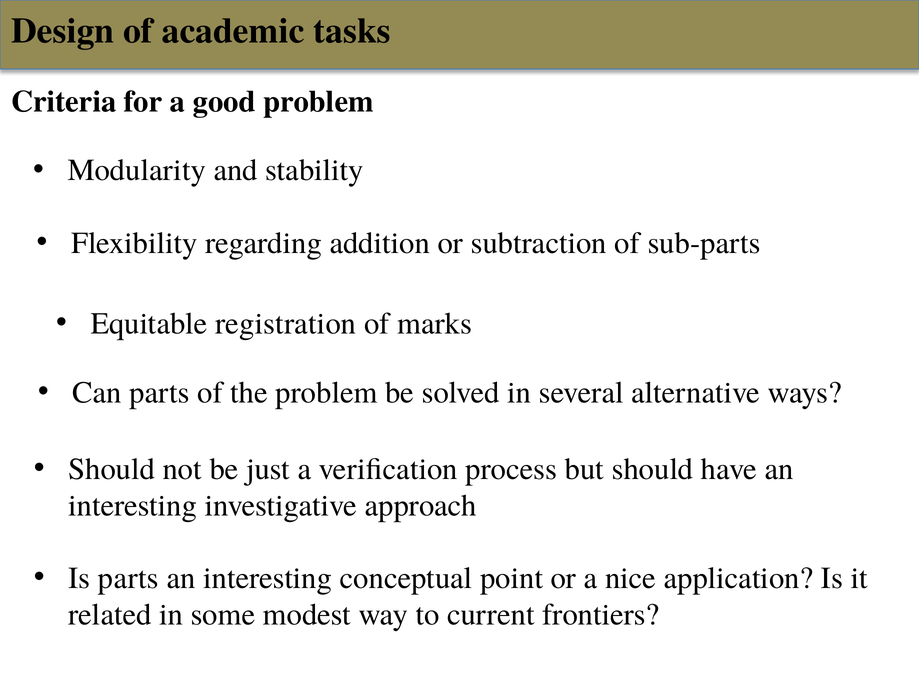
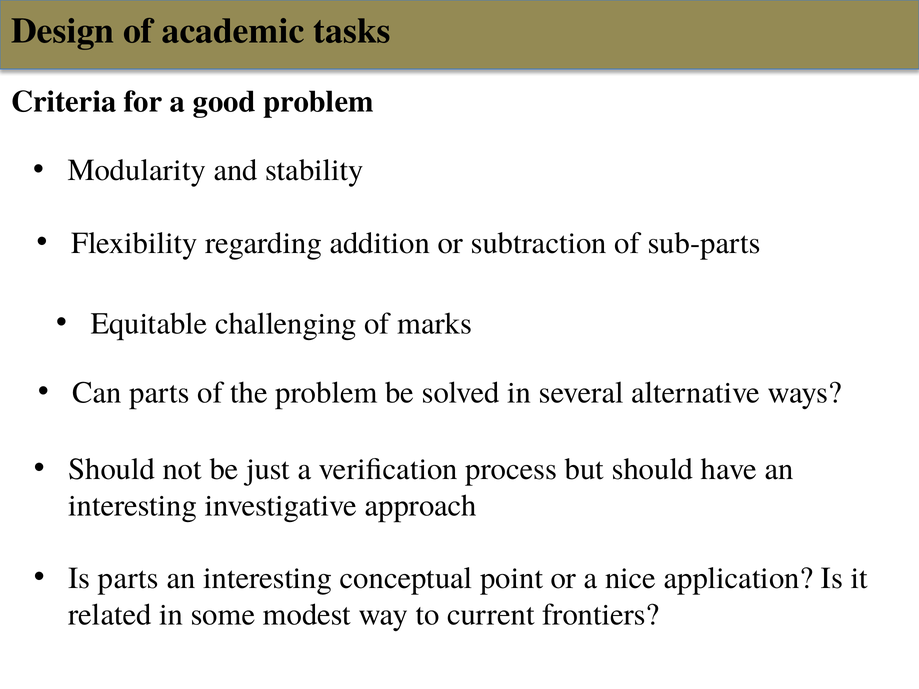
registration: registration -> challenging (286, 324)
